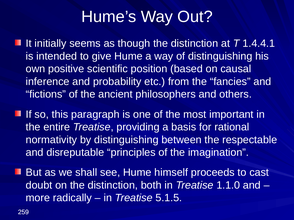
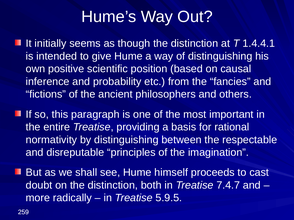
1.1.0: 1.1.0 -> 7.4.7 (228, 186)
5.1.5: 5.1.5 -> 5.9.5 (169, 198)
